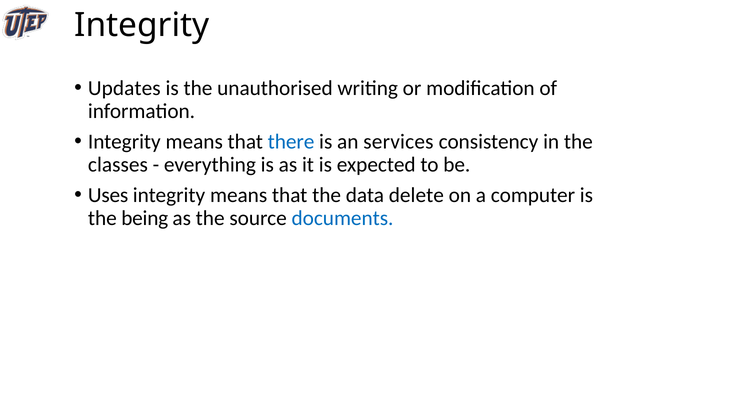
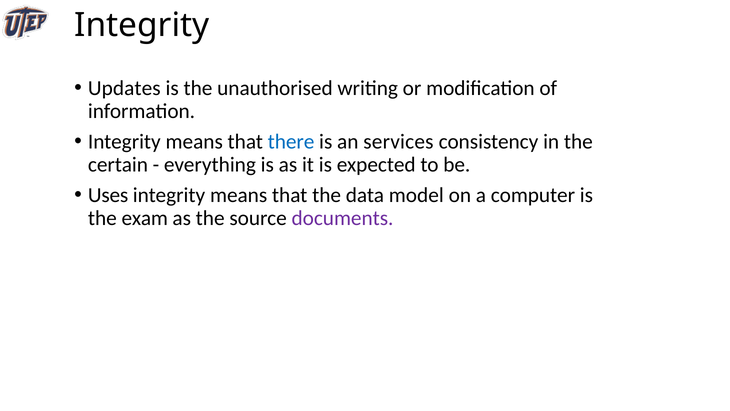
classes: classes -> certain (118, 164)
delete: delete -> model (416, 195)
being: being -> exam (145, 218)
documents colour: blue -> purple (342, 218)
